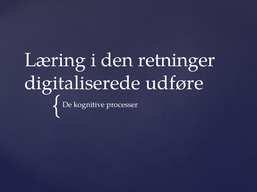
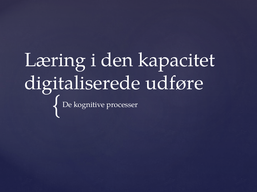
retninger: retninger -> kapacitet (176, 60)
